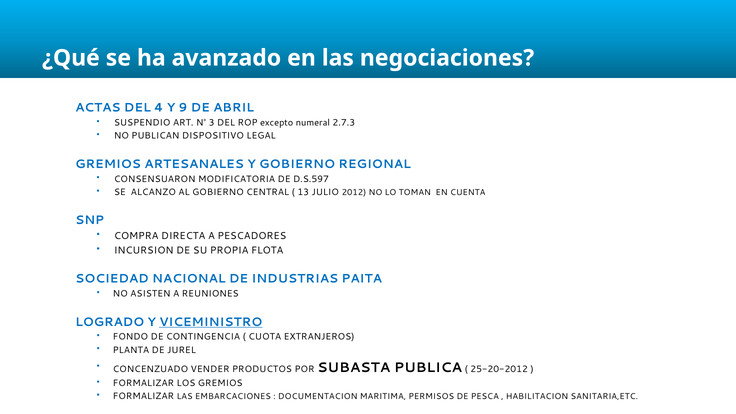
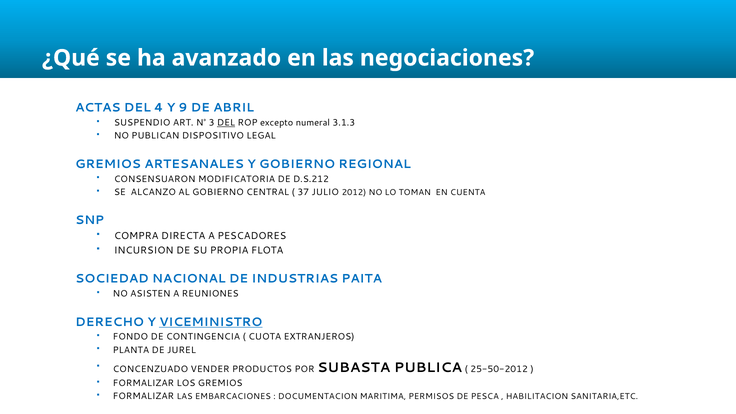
DEL underline: none -> present (226, 123)
2.7.3: 2.7.3 -> 3.1.3 (344, 123)
D.S.597: D.S.597 -> D.S.212 (311, 179)
13: 13 -> 37 (303, 192)
LOGRADO: LOGRADO -> DERECHO (110, 322)
25-20-2012: 25-20-2012 -> 25-50-2012 (499, 369)
